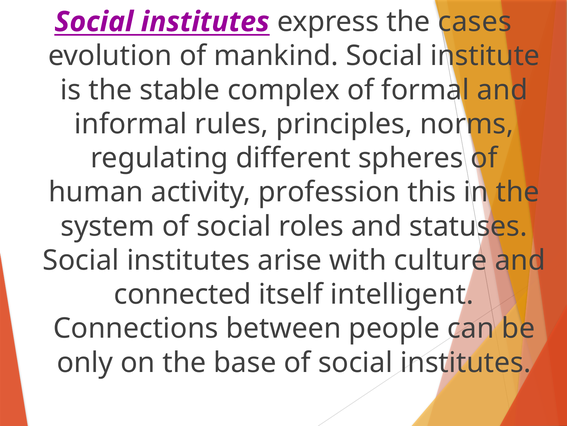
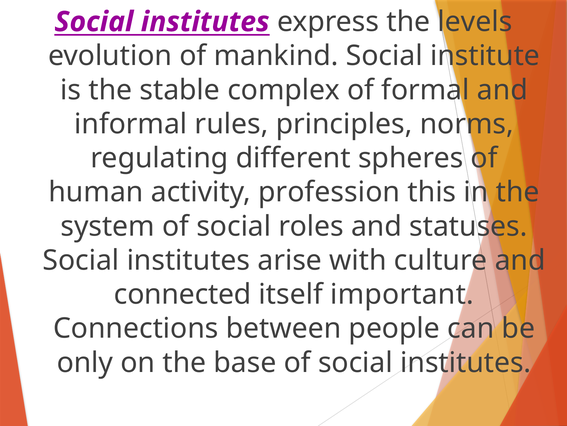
cases: cases -> levels (475, 22)
intelligent: intelligent -> important (402, 294)
